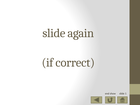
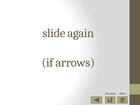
correct: correct -> arrows (75, 63)
